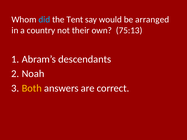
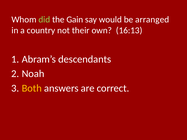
did colour: light blue -> light green (44, 19)
Tent: Tent -> Gain (75, 19)
75:13: 75:13 -> 16:13 (129, 30)
